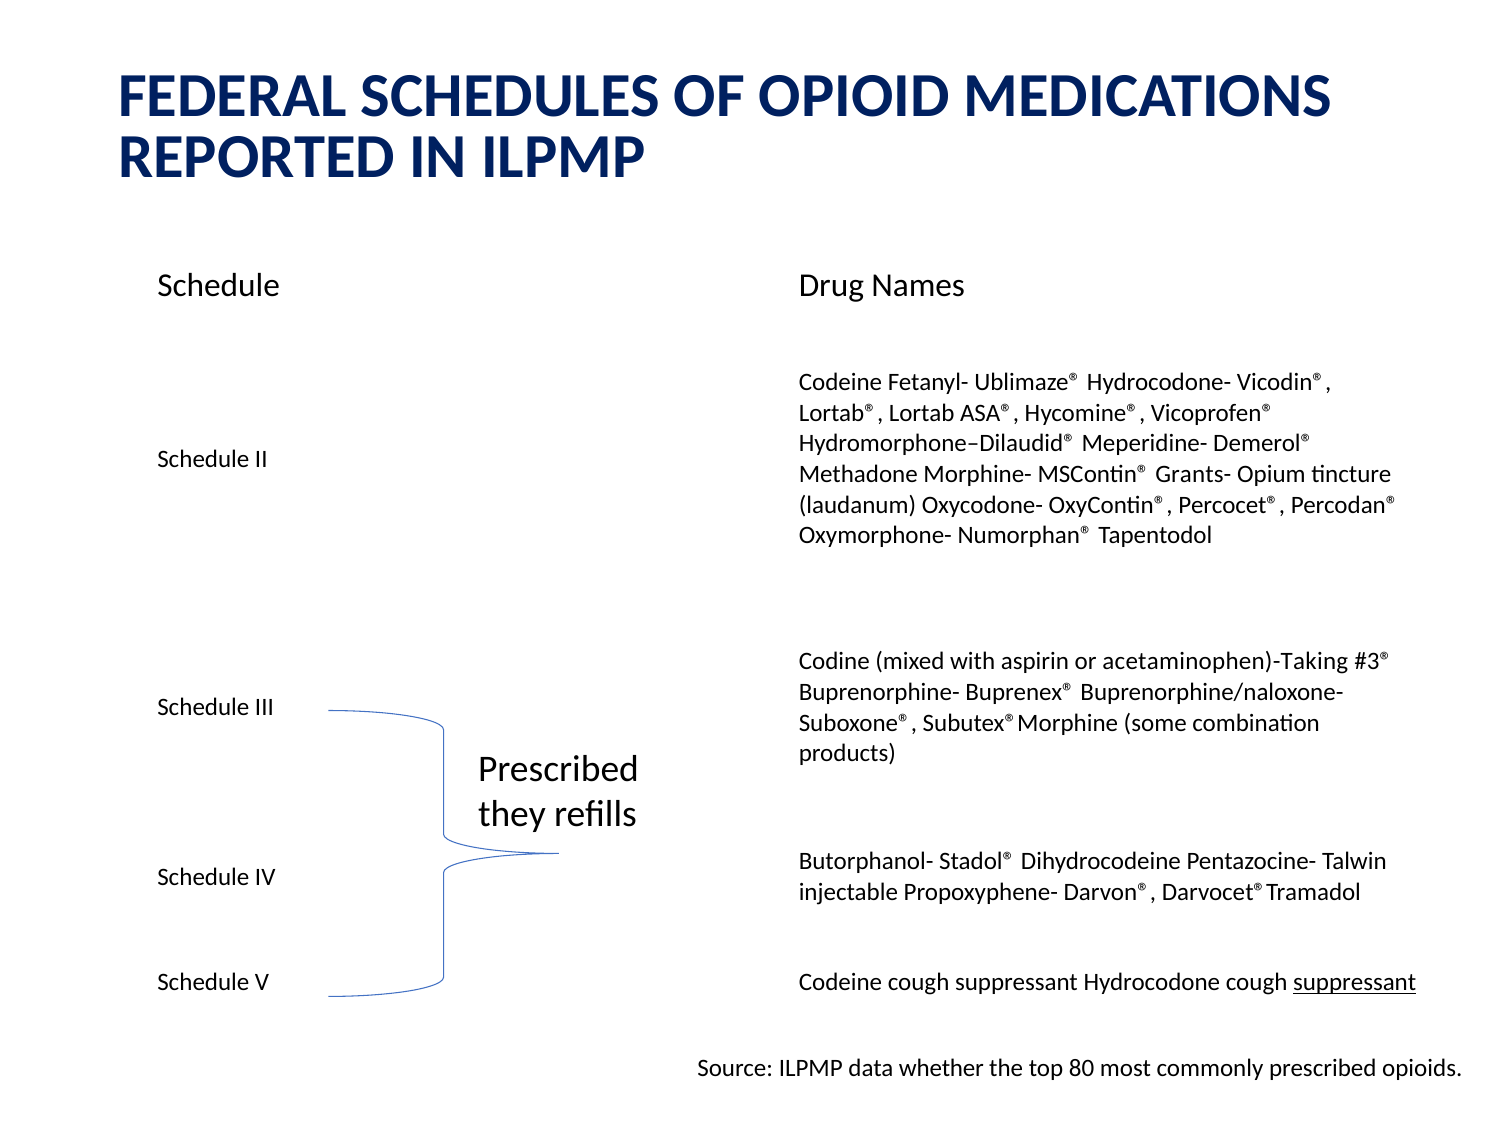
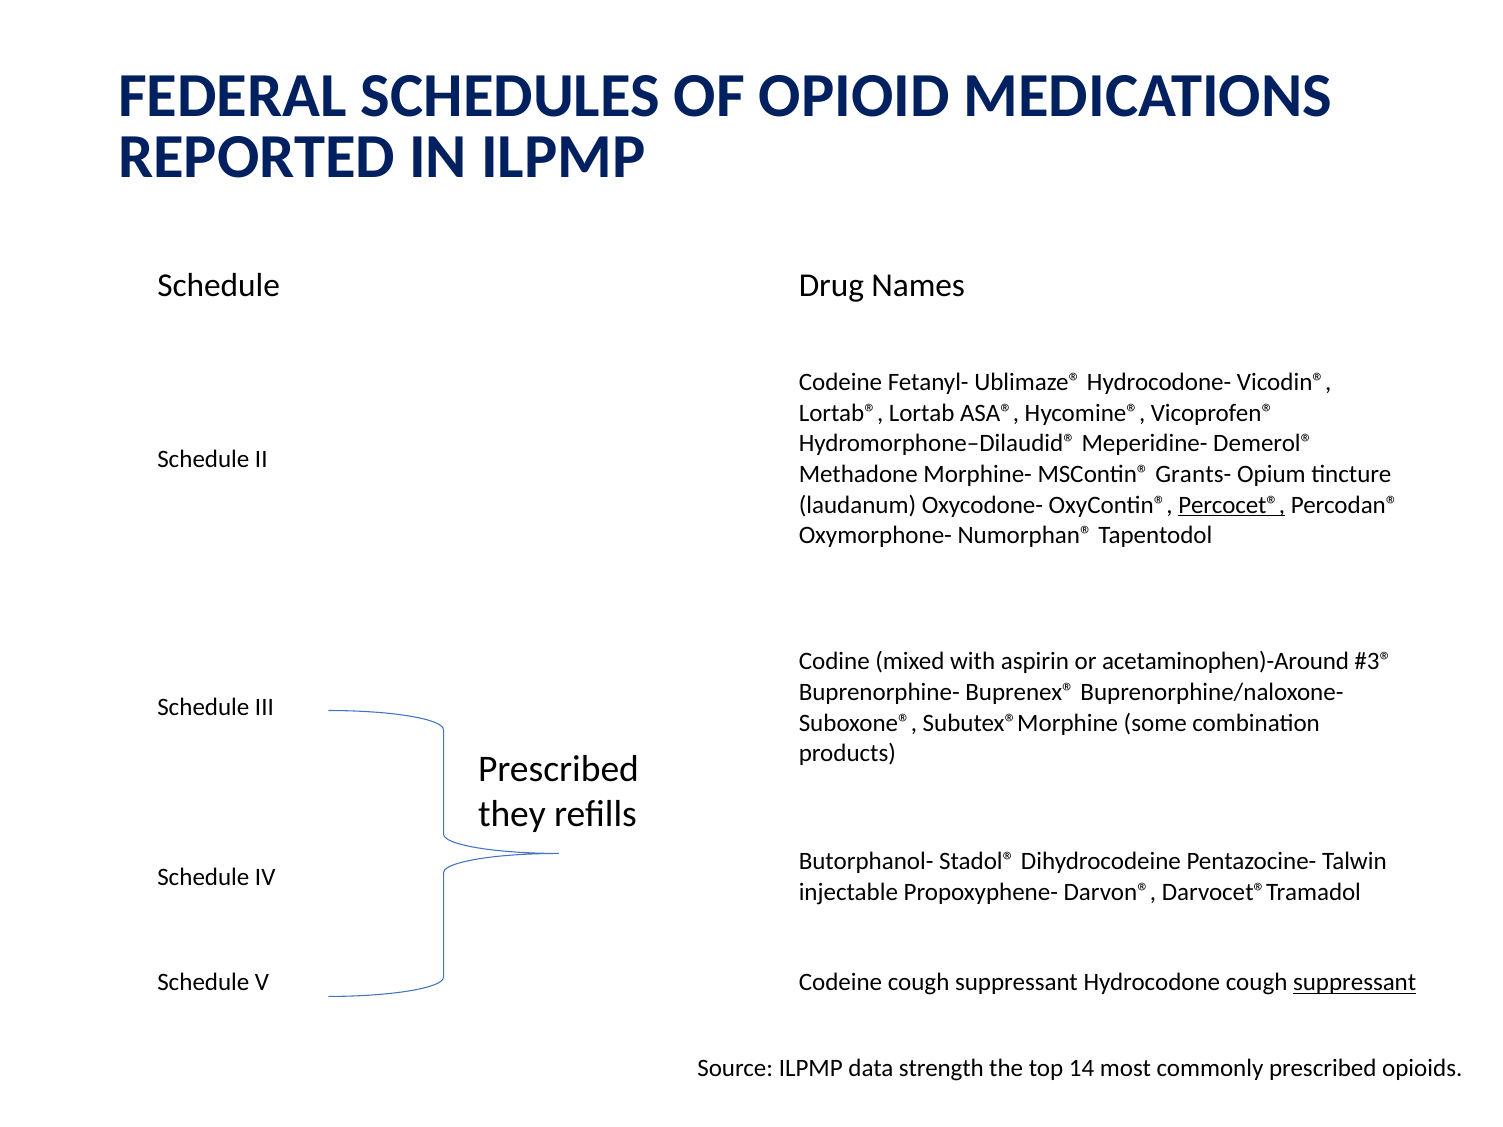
Percocet® underline: none -> present (1232, 505)
acetaminophen)-Taking: acetaminophen)-Taking -> acetaminophen)-Around (1226, 662)
whether: whether -> strength (941, 1069)
80: 80 -> 14 (1082, 1069)
